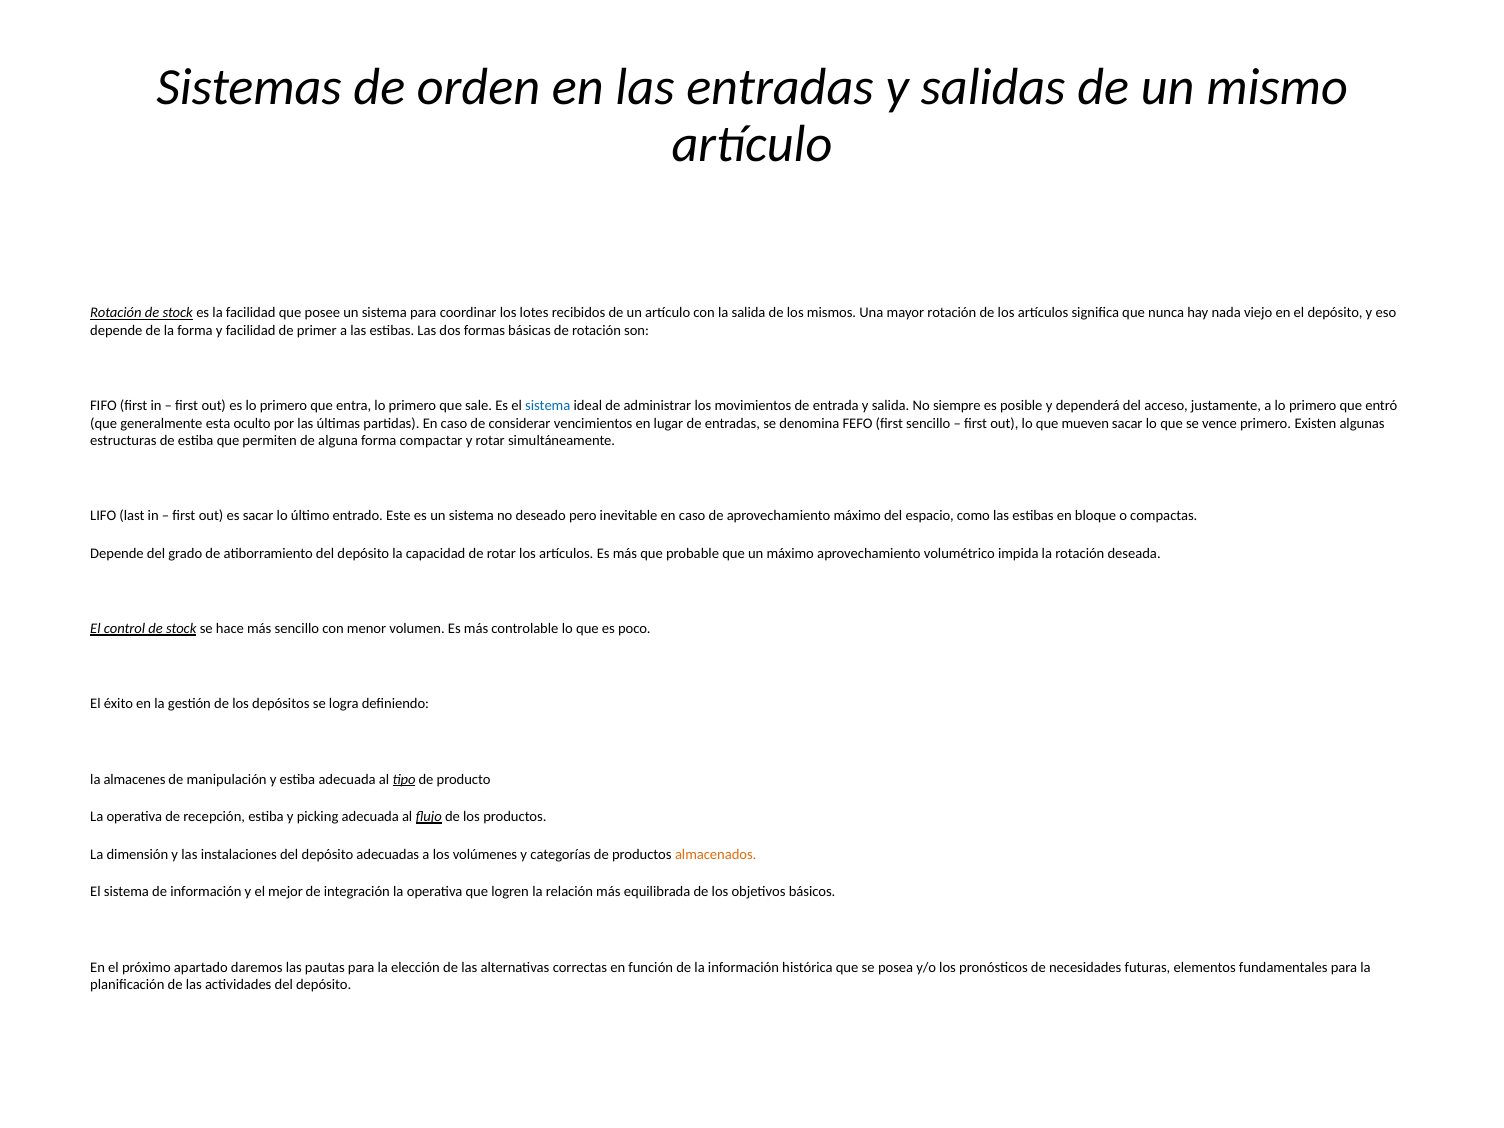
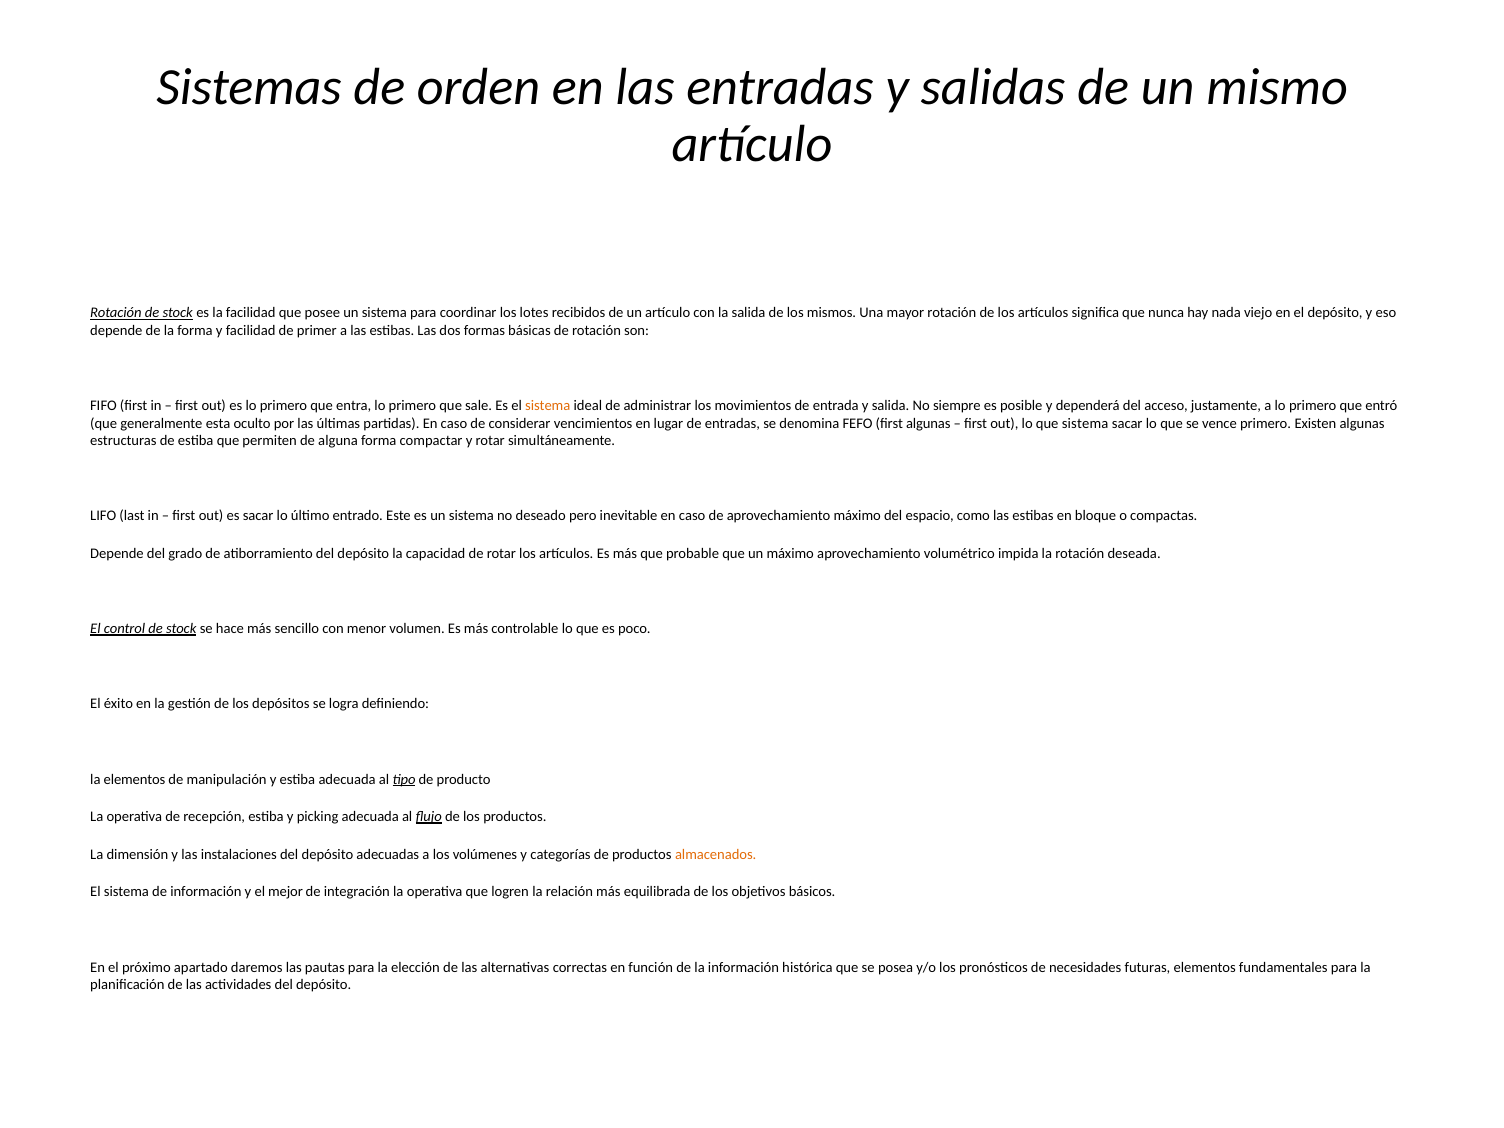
sistema colour: blue -> orange (548, 406)
first sencillo: sencillo -> algunas (928, 423)
que mueven: mueven -> sistema (1085, 423)
la almacenes: almacenes -> elementos (135, 779)
